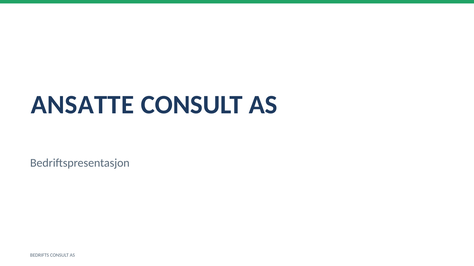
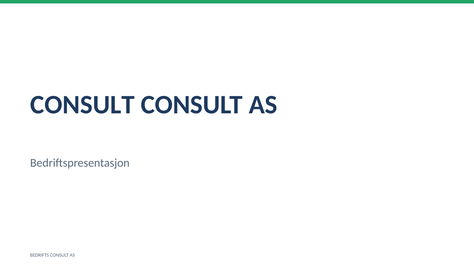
ANSATTE: ANSATTE -> CONSULT (82, 105)
